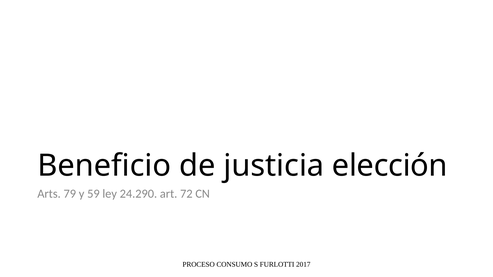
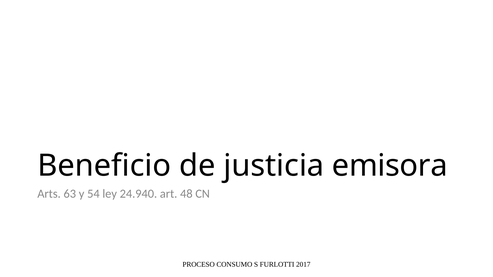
elección: elección -> emisora (390, 166)
79: 79 -> 63 (70, 194)
59: 59 -> 54 (93, 194)
24.290: 24.290 -> 24.940 (138, 194)
72: 72 -> 48 (186, 194)
